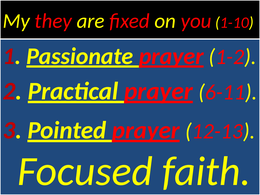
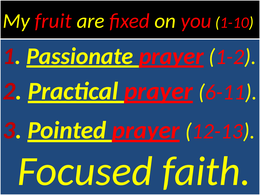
they: they -> fruit (53, 21)
